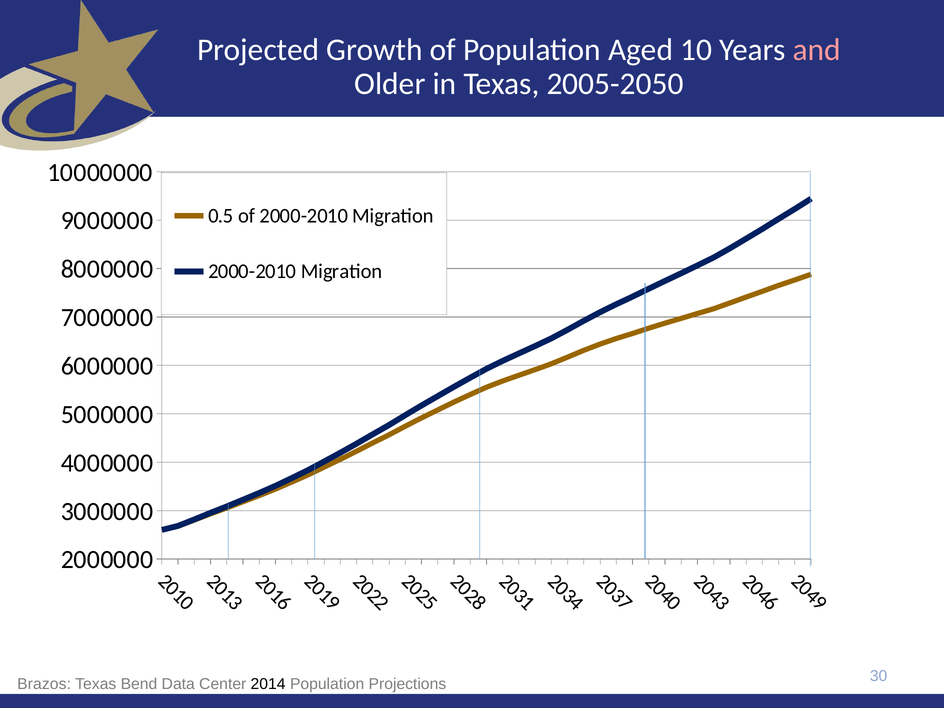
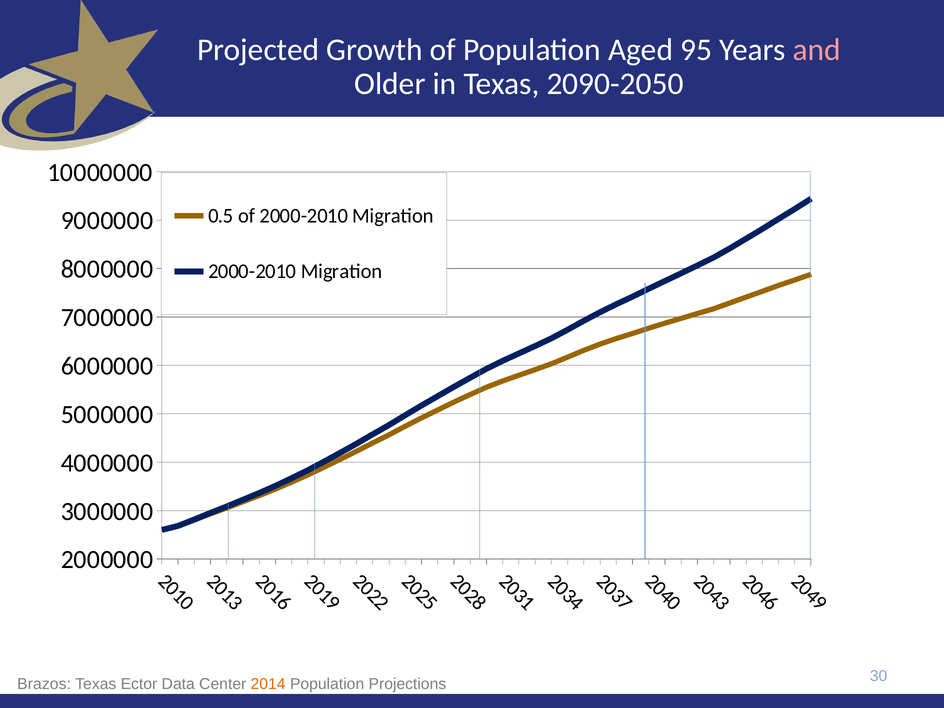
10: 10 -> 95 (696, 50)
2005-2050: 2005-2050 -> 2090-2050 (615, 84)
Bend: Bend -> Ector (139, 684)
2014 colour: black -> orange (268, 684)
